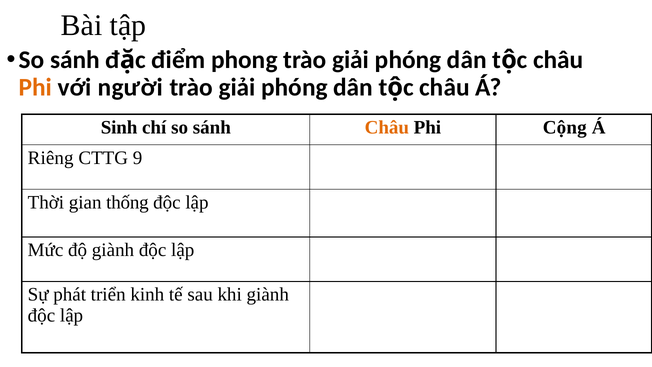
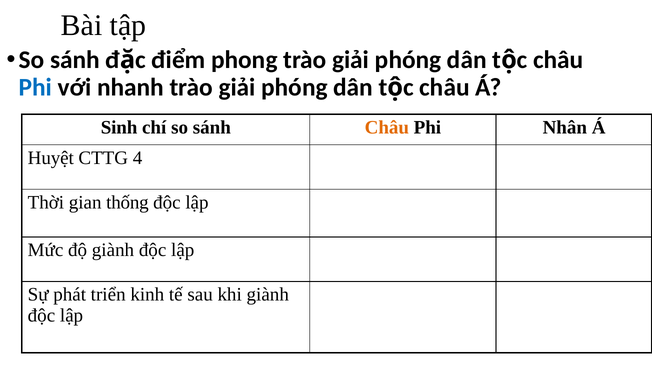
Phi colour: orange -> blue (35, 87)
người: người -> nhanh (131, 87)
Cộng: Cộng -> Nhân (565, 127)
Riêng: Riêng -> Huyệt (51, 158)
9: 9 -> 4 (138, 158)
